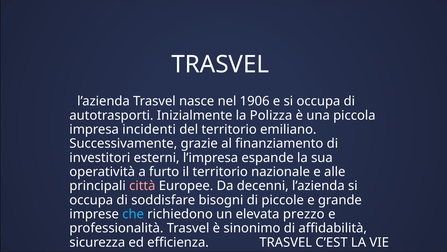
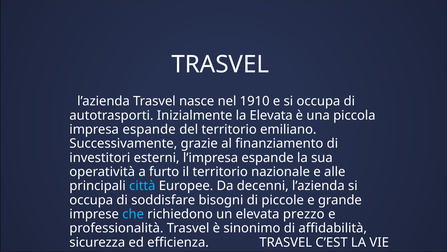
1906: 1906 -> 1910 (255, 101)
la Polizza: Polizza -> Elevata (271, 115)
impresa incidenti: incidenti -> espande (149, 129)
città colour: pink -> light blue (142, 186)
